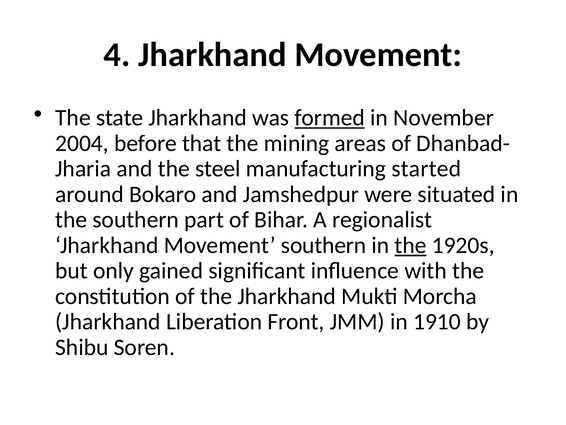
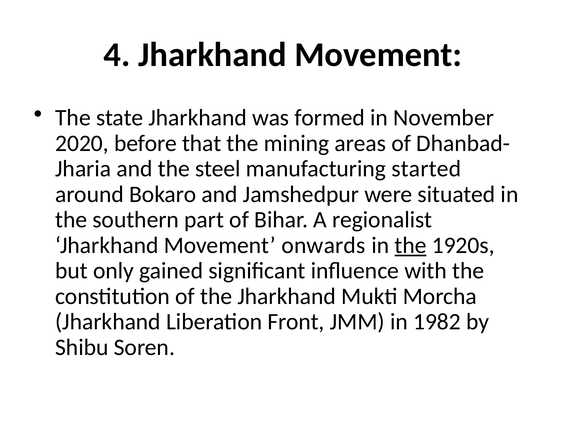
formed underline: present -> none (330, 118)
2004: 2004 -> 2020 (82, 143)
Movement southern: southern -> onwards (323, 245)
1910: 1910 -> 1982 (437, 321)
